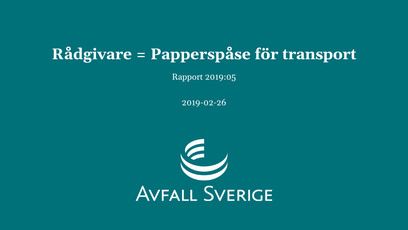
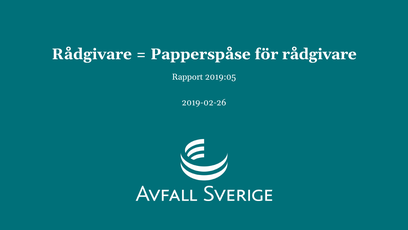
för transport: transport -> rådgivare (319, 54)
